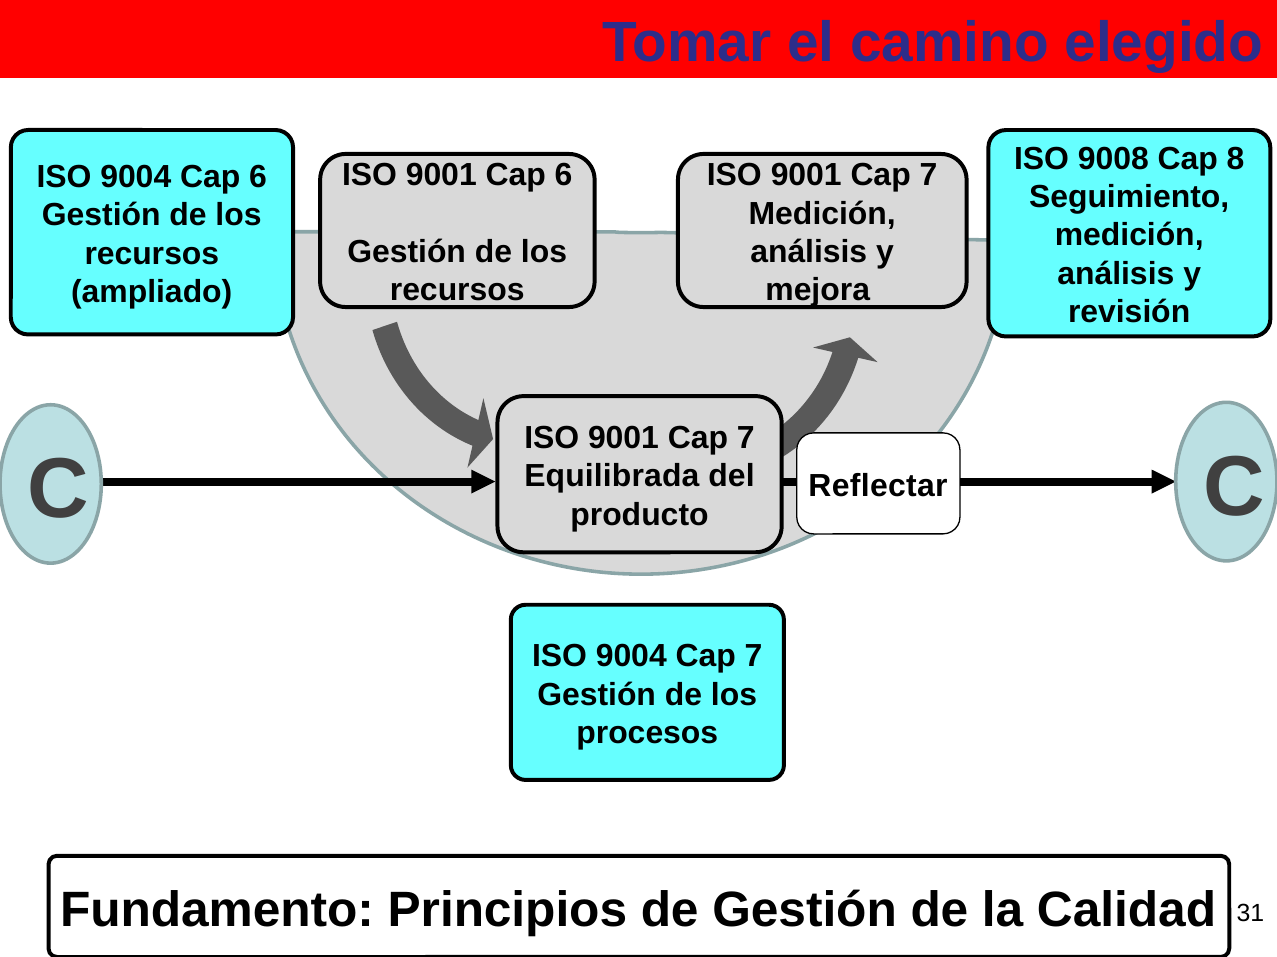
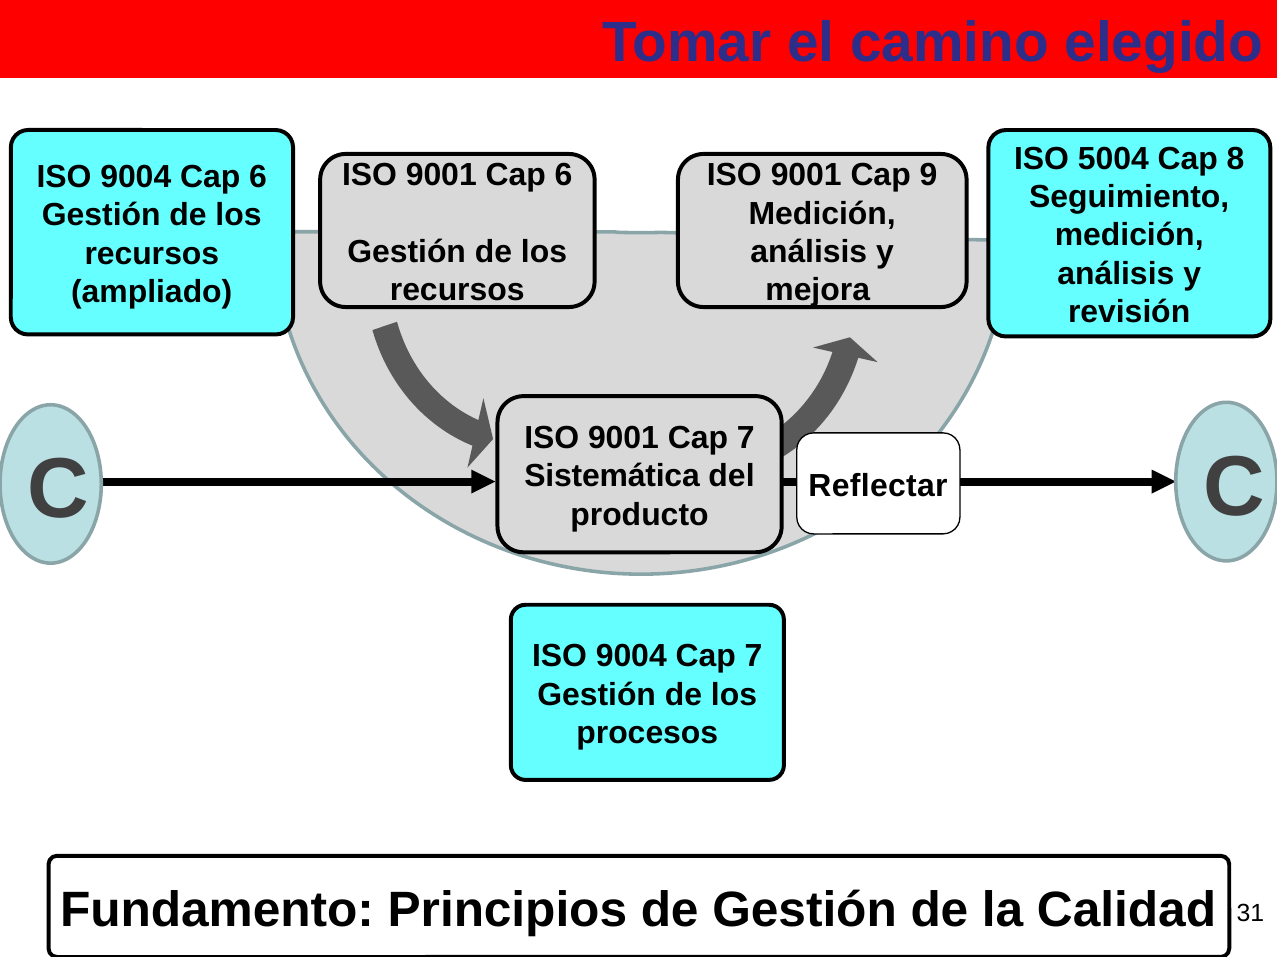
9008: 9008 -> 5004 (1113, 159)
7: 7 -> 9 (928, 175)
Equilibrada: Equilibrada -> Sistemática (612, 477)
